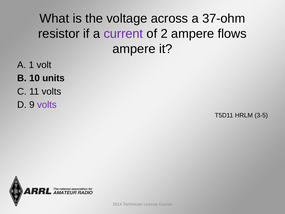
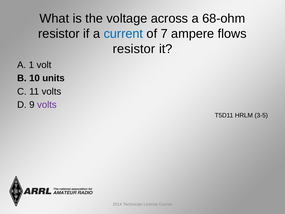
37-ohm: 37-ohm -> 68-ohm (224, 18)
current colour: purple -> blue (123, 34)
2: 2 -> 7 (164, 34)
ampere: ampere -> resistor (134, 49)
